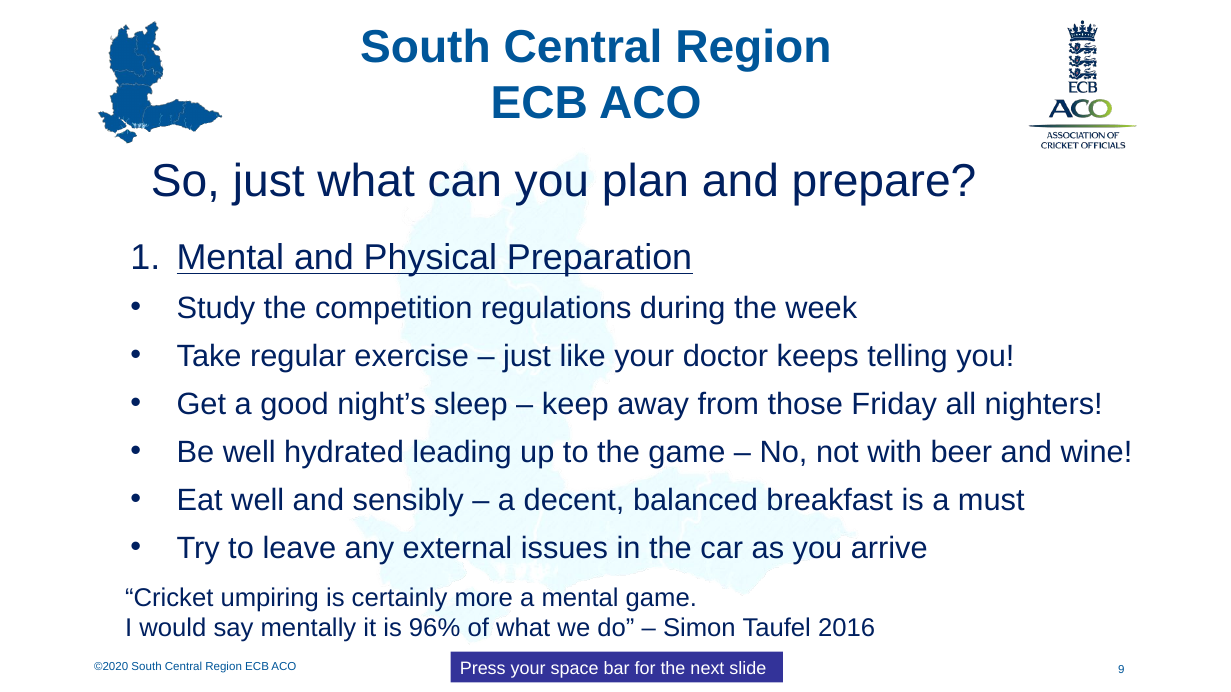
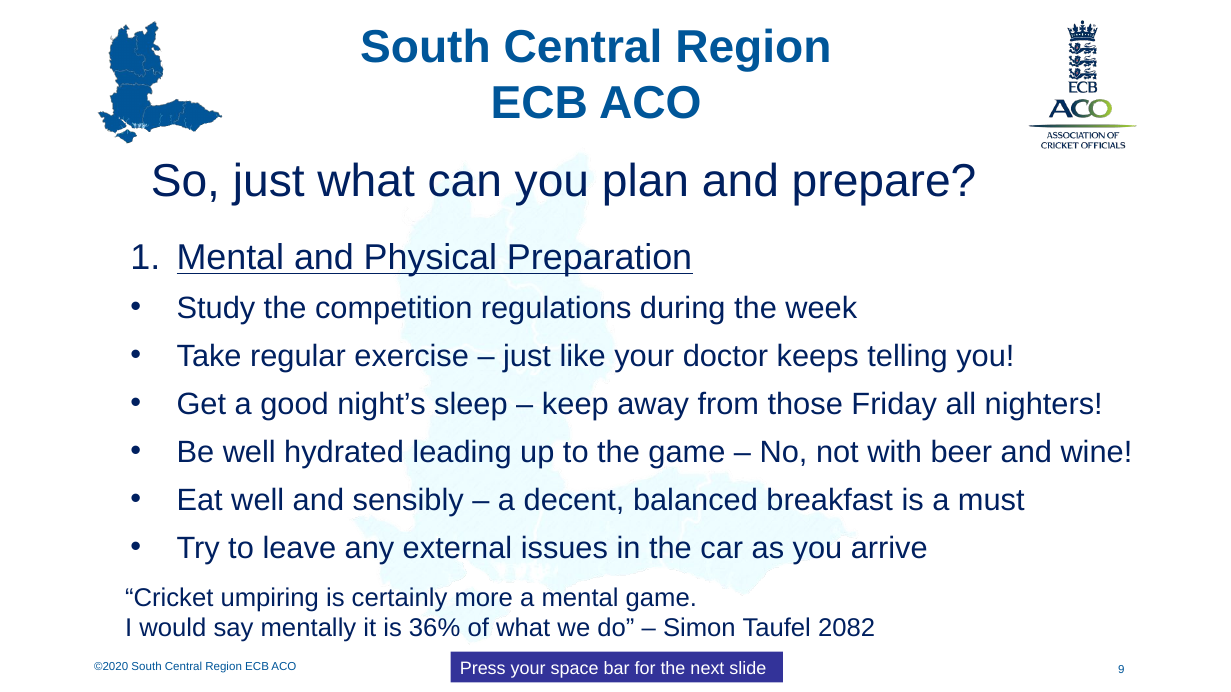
96%: 96% -> 36% (435, 629)
2016: 2016 -> 2082 (847, 629)
